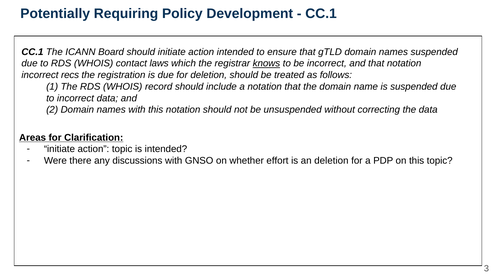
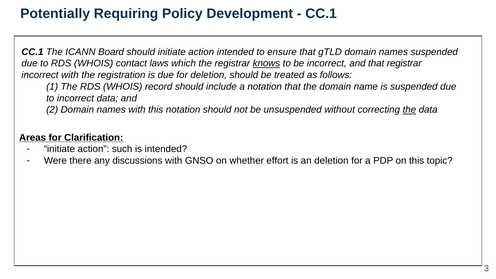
that notation: notation -> registrar (404, 63)
incorrect recs: recs -> with (70, 75)
the underline: none -> present (409, 110)
action topic: topic -> such (122, 149)
